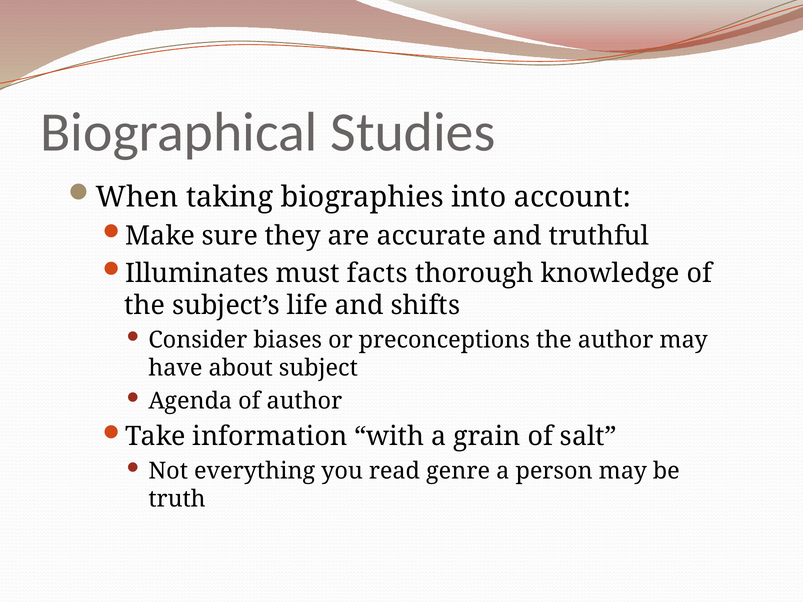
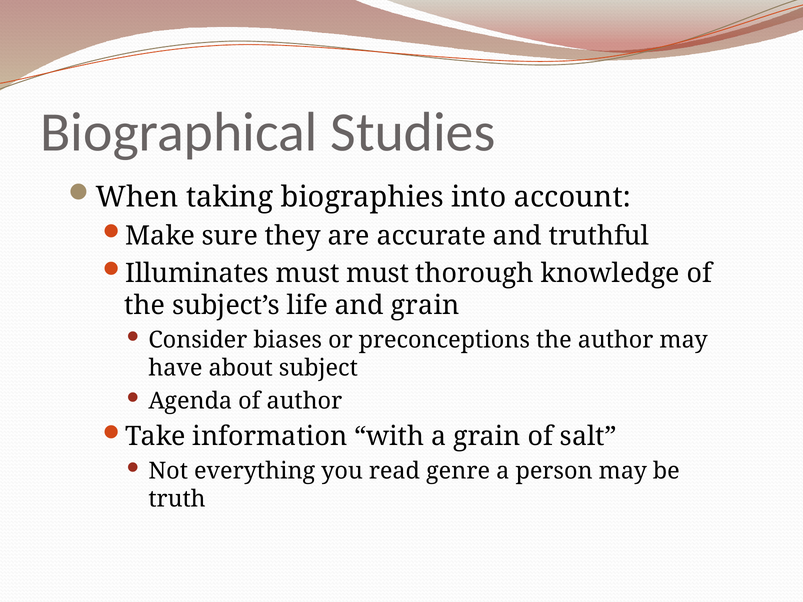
must facts: facts -> must (378, 273)
and shifts: shifts -> grain (425, 306)
